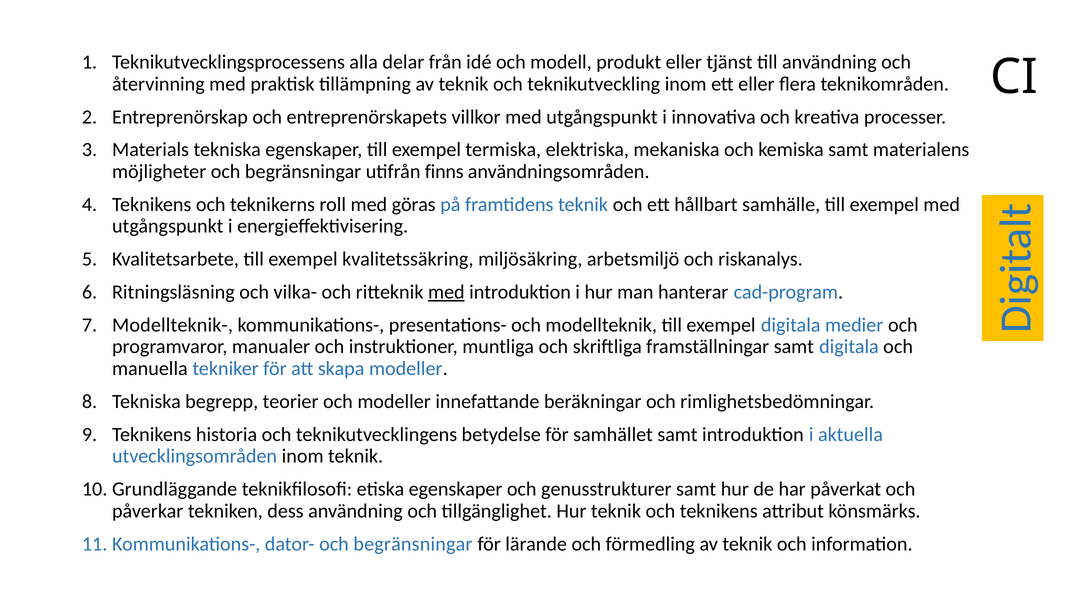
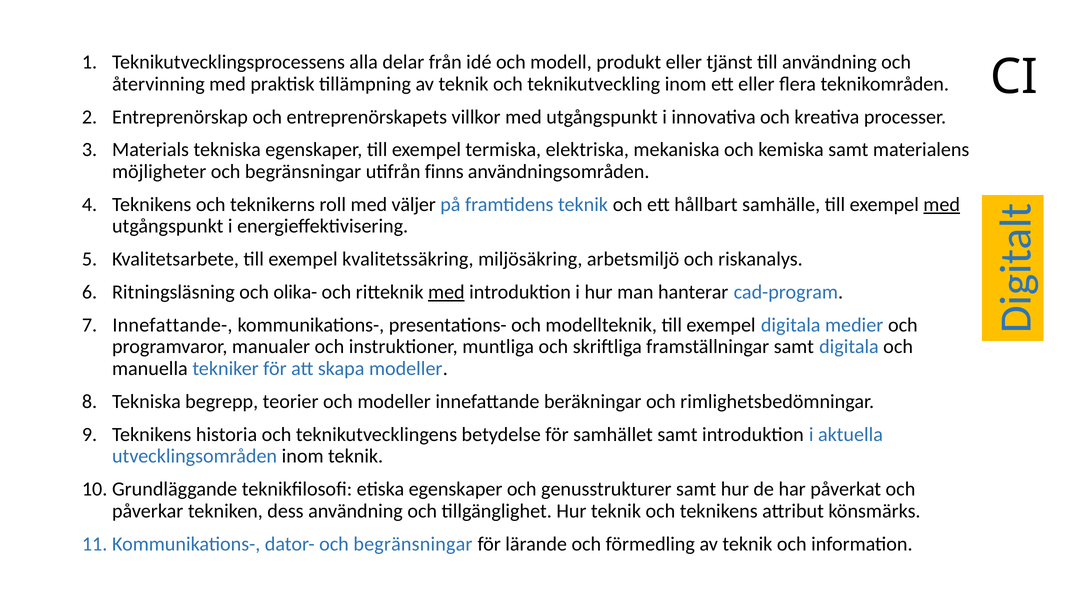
göras: göras -> väljer (414, 205)
med underline: none -> present (942, 205)
vilka-: vilka- -> olika- (295, 292)
Modellteknik-: Modellteknik- -> Innefattande- (172, 325)
